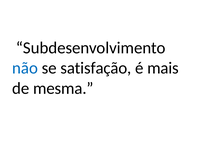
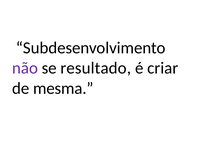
não colour: blue -> purple (25, 68)
satisfação: satisfação -> resultado (96, 68)
mais: mais -> criar (163, 68)
